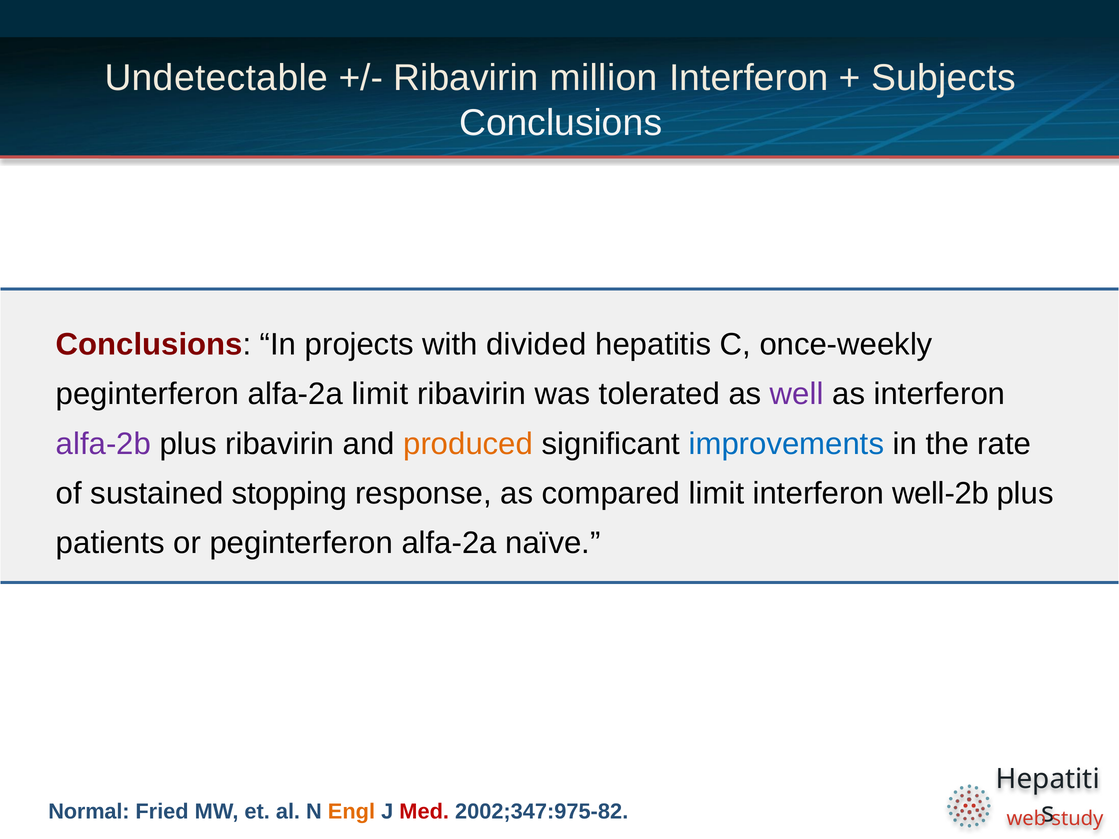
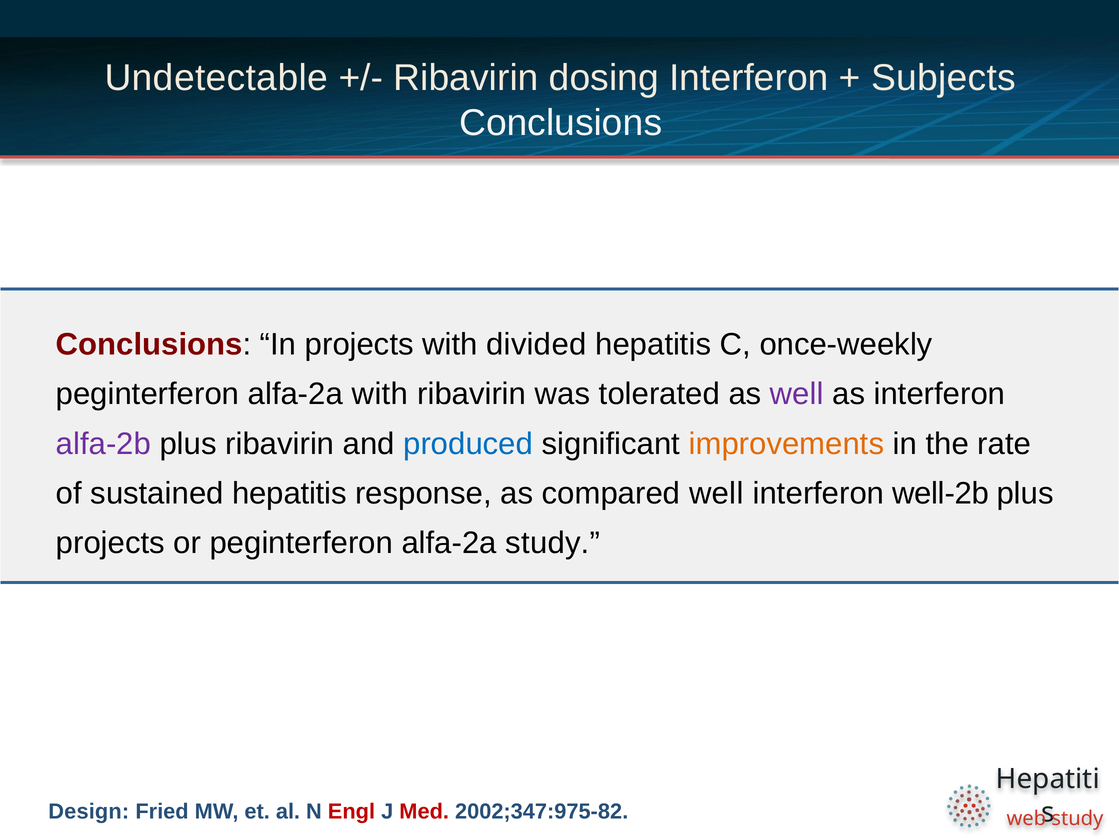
million: million -> dosing (604, 78)
alfa-2a limit: limit -> with (380, 394)
produced colour: orange -> blue (468, 444)
improvements colour: blue -> orange (786, 444)
sustained stopping: stopping -> hepatitis (289, 494)
compared limit: limit -> well (716, 494)
patients: patients -> projects (110, 543)
alfa-2a naïve: naïve -> study (553, 543)
Normal: Normal -> Design (89, 812)
Engl colour: orange -> red (351, 812)
